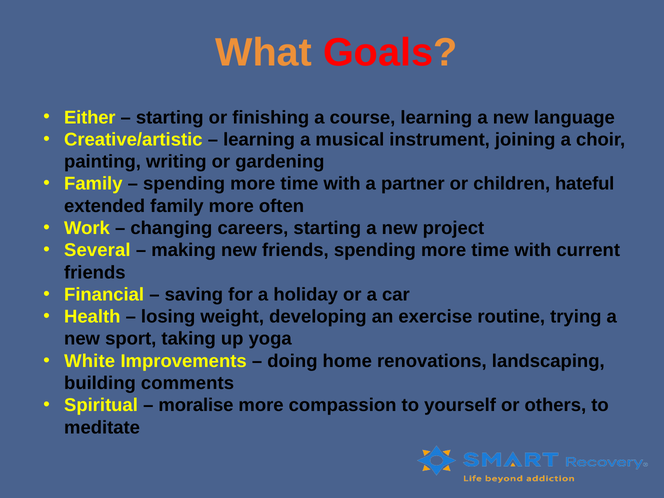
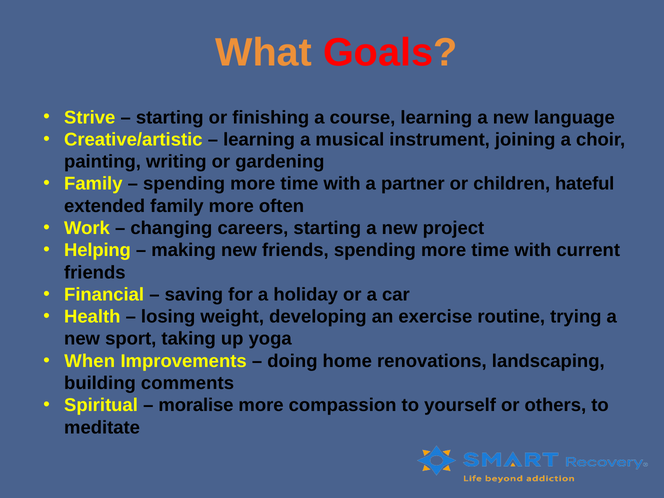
Either: Either -> Strive (90, 117)
Several: Several -> Helping (97, 250)
White: White -> When (90, 361)
